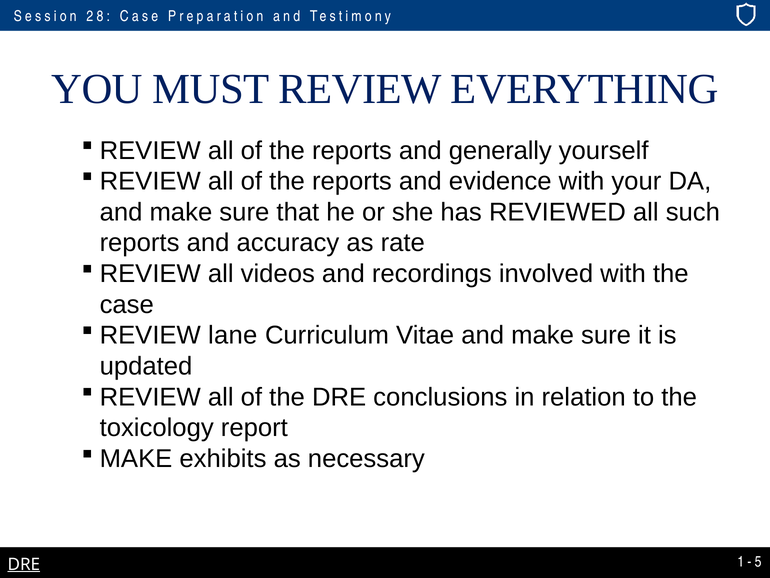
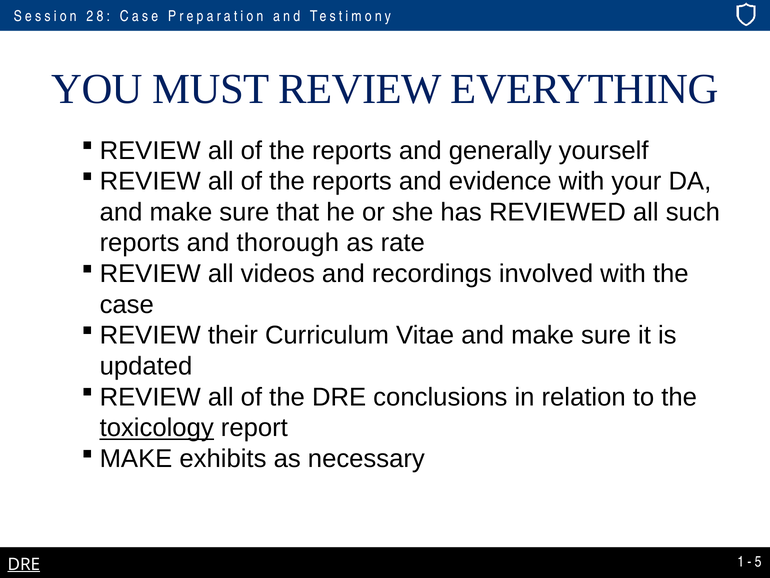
accuracy: accuracy -> thorough (288, 243)
lane: lane -> their (233, 335)
toxicology underline: none -> present (157, 428)
